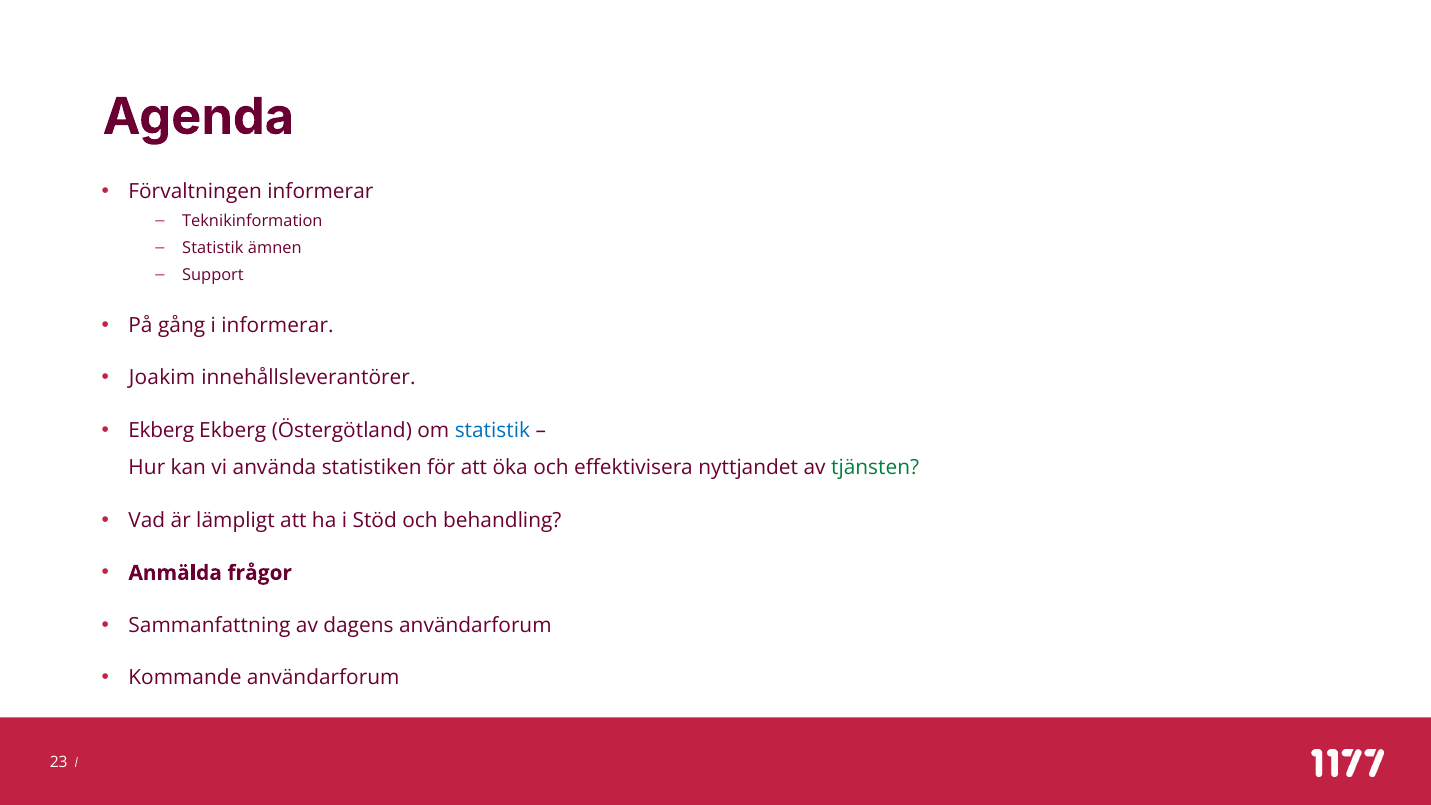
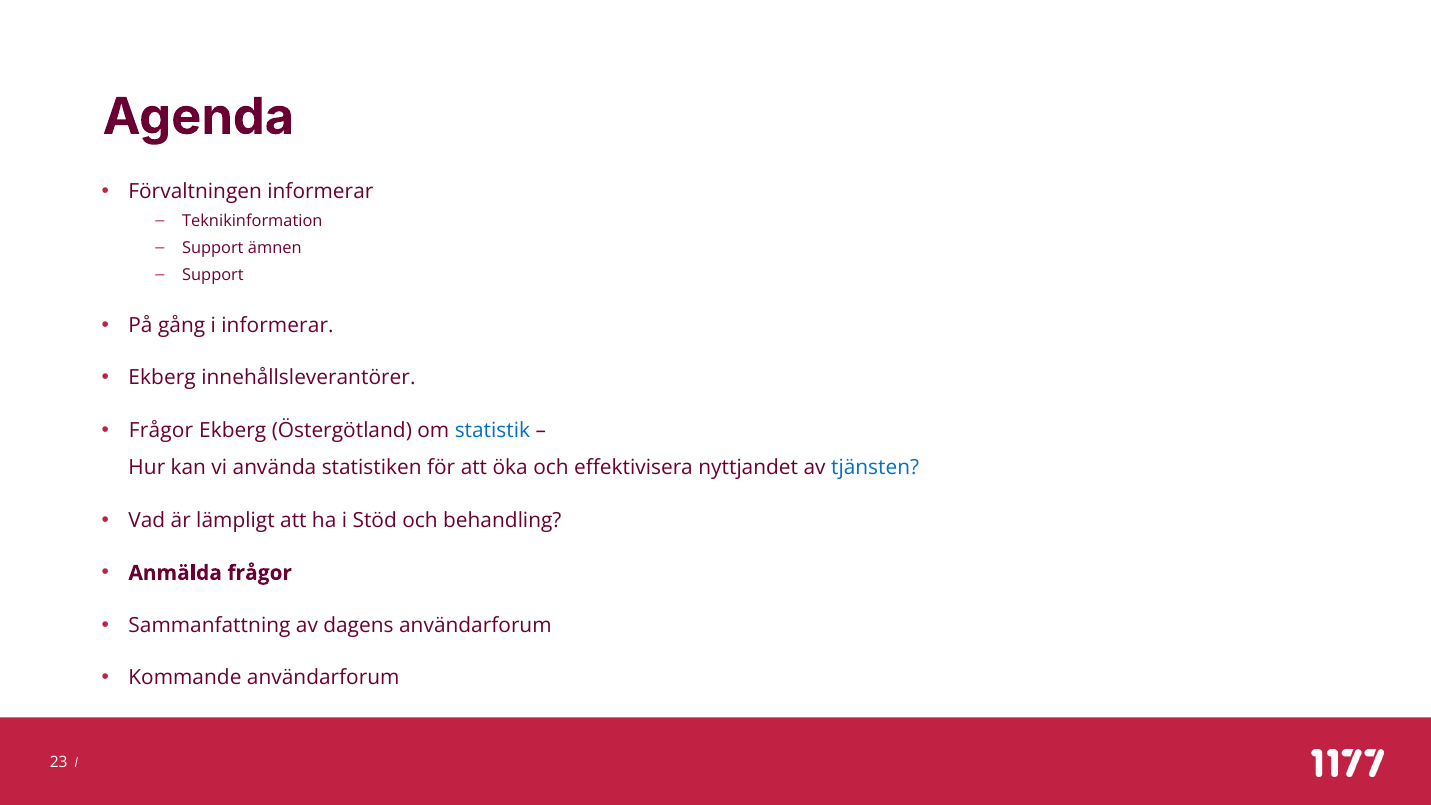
Statistik: Statistik -> Support (213, 248)
Joakim: Joakim -> Ekberg (162, 378)
Ekberg: Ekberg -> Frågor (161, 430)
tjänsten colour: green -> blue (875, 468)
